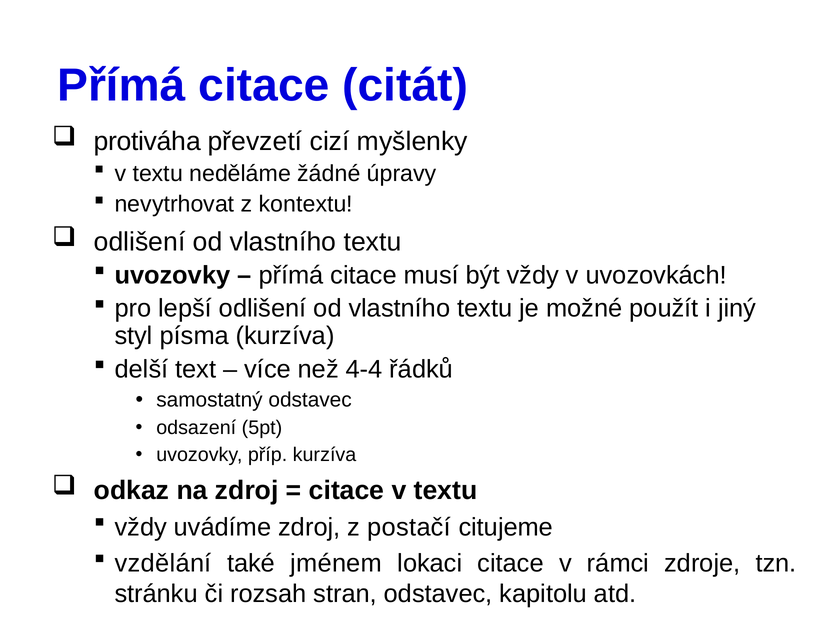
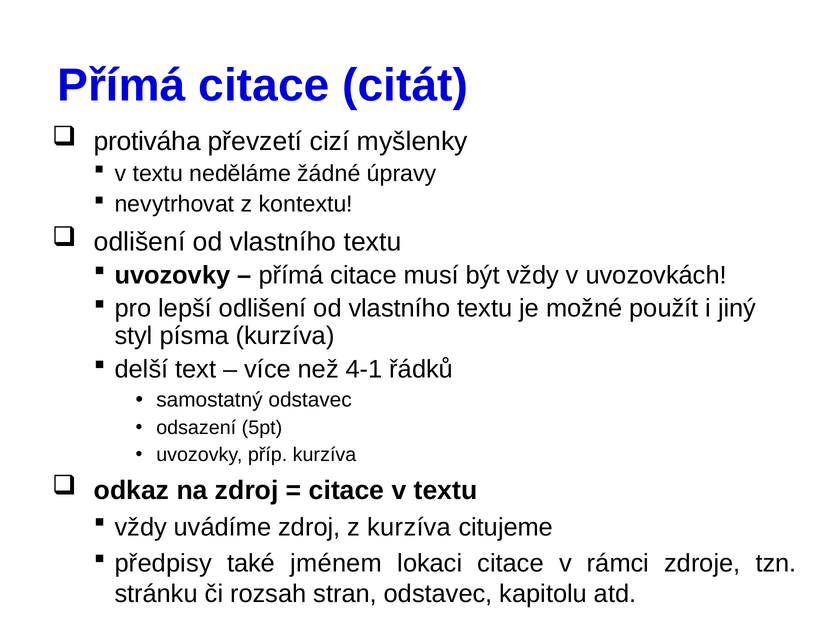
4-4: 4-4 -> 4-1 (364, 369)
z postačí: postačí -> kurzíva (409, 527)
vzdělání: vzdělání -> předpisy (163, 563)
